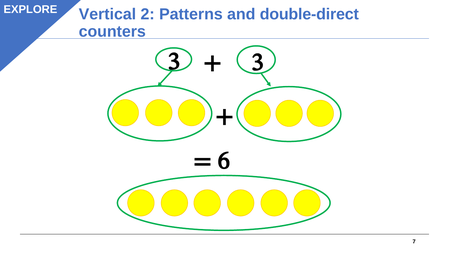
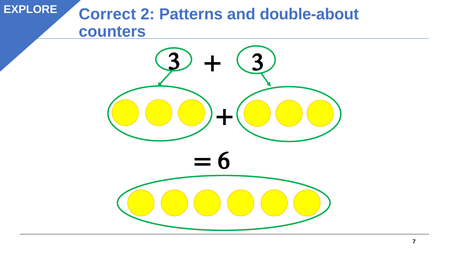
Vertical: Vertical -> Correct (107, 14)
double-direct: double-direct -> double-about (309, 14)
